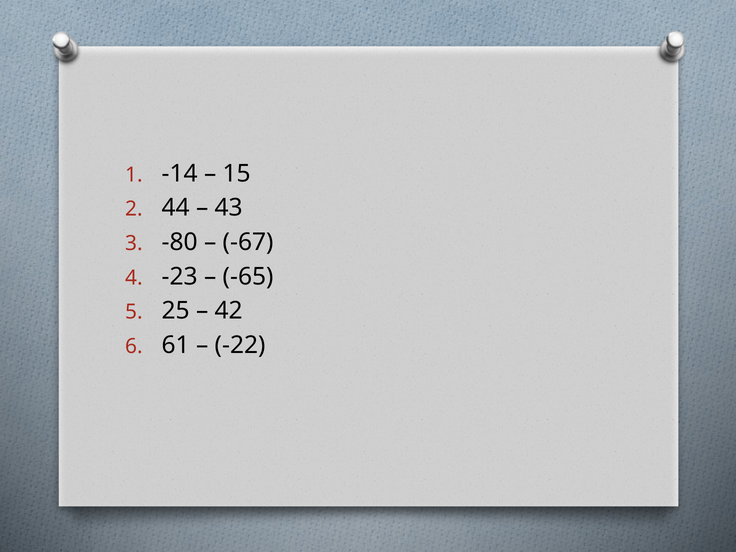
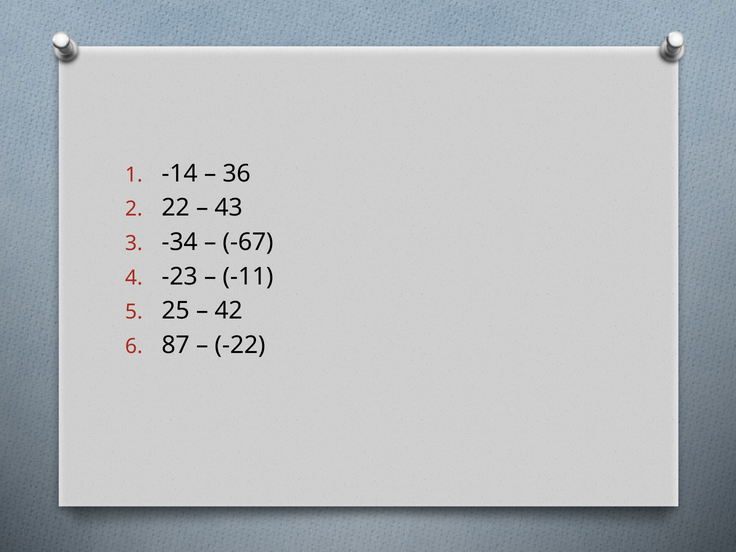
15: 15 -> 36 (237, 173)
44: 44 -> 22 (176, 208)
-80: -80 -> -34 (180, 242)
-65: -65 -> -11 (248, 276)
61: 61 -> 87 (176, 345)
